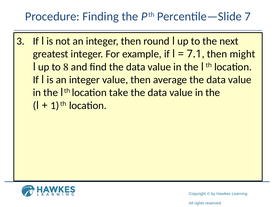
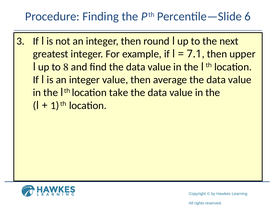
7: 7 -> 6 (248, 16)
might: might -> upper (243, 54)
